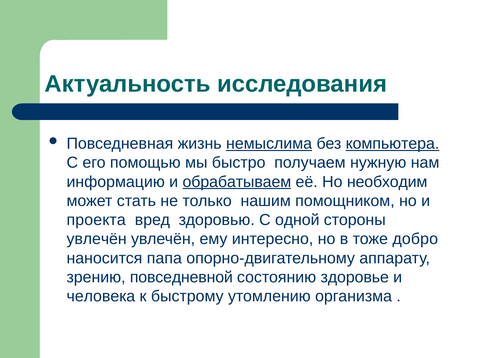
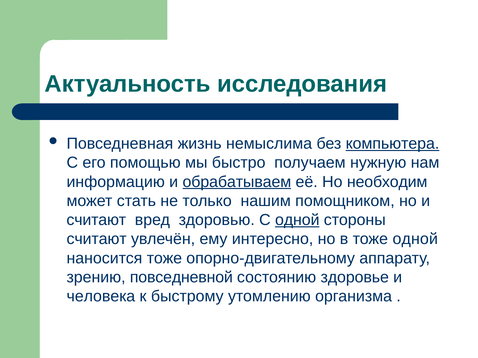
немыслима underline: present -> none (269, 144)
проекта: проекта -> считают (96, 220)
одной underline: none -> present (297, 220)
увлечён: увлечён -> считают (97, 239)
тоже добро: добро -> одной (415, 239)
наносится папа: папа -> тоже (164, 258)
